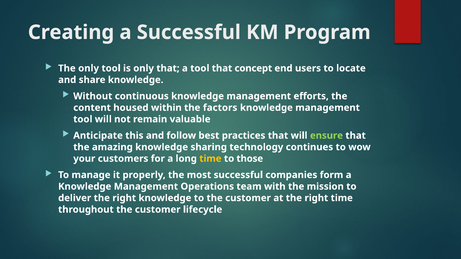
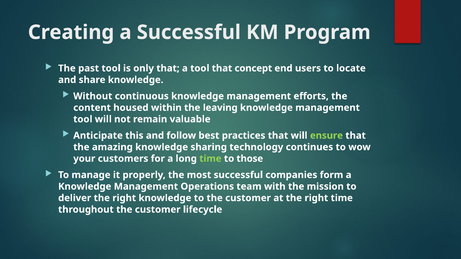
The only: only -> past (89, 68)
factors: factors -> leaving (220, 108)
time colour: yellow -> light green (210, 159)
